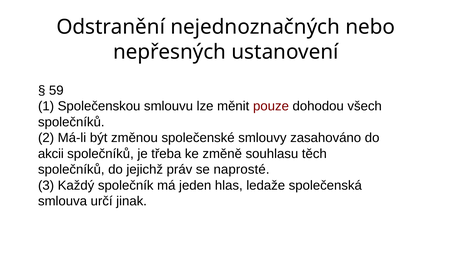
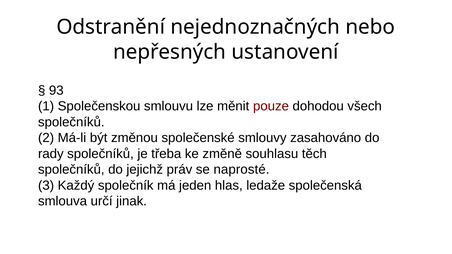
59: 59 -> 93 (56, 91)
akcii: akcii -> rady (51, 154)
